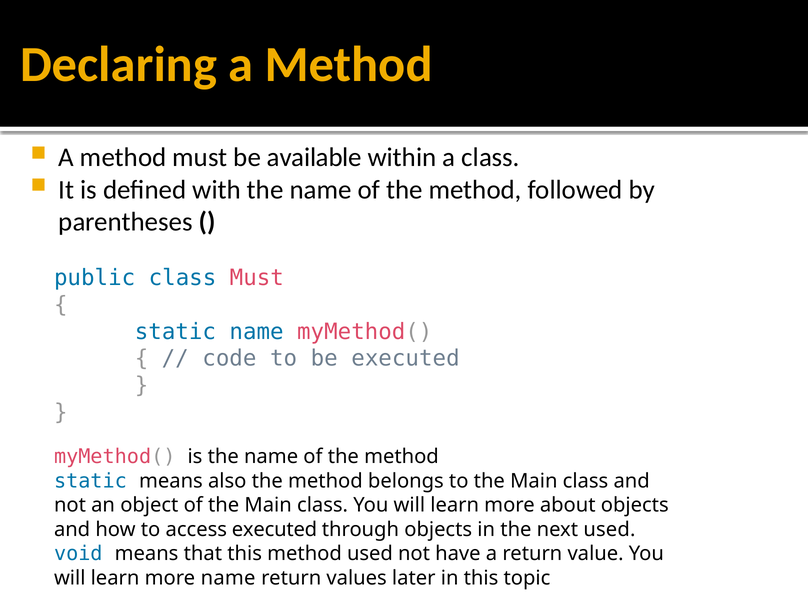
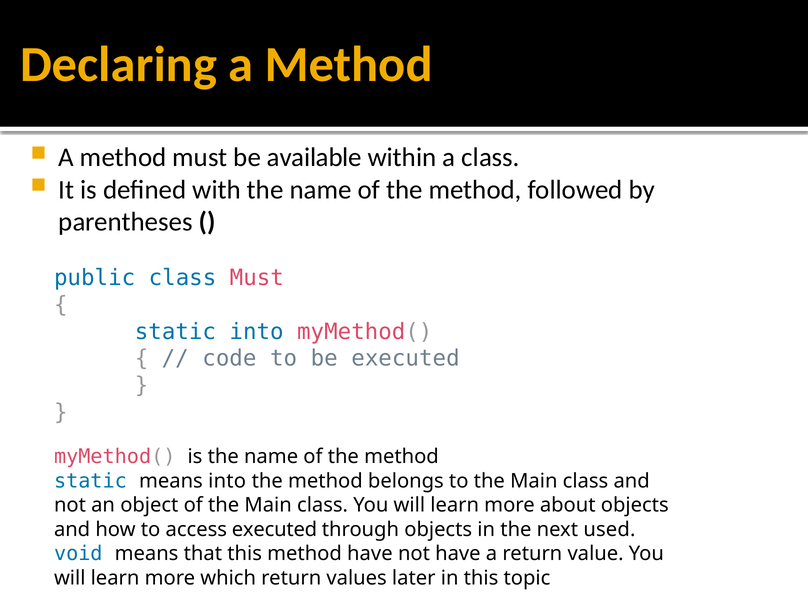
static name: name -> into (257, 332)
means also: also -> into (227, 481)
method used: used -> have (370, 554)
more name: name -> which (228, 578)
